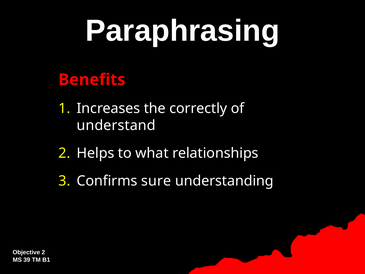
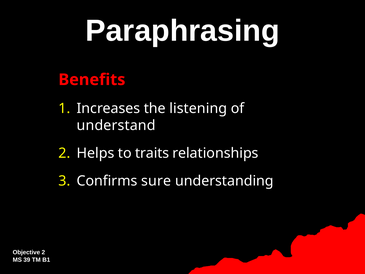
correctly: correctly -> listening (198, 108)
what: what -> traits (152, 153)
